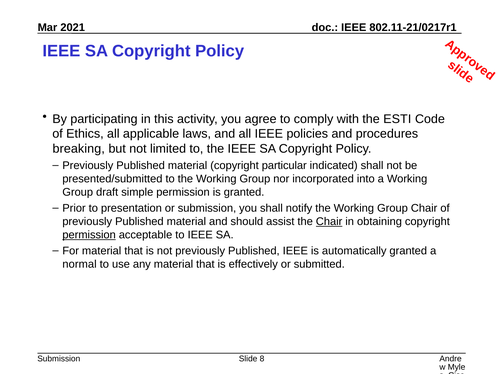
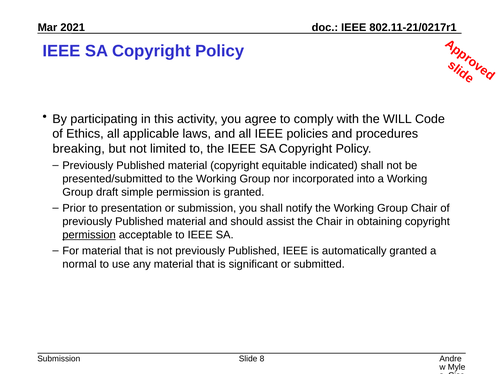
ESTI: ESTI -> WILL (397, 119)
particular: particular -> equitable (284, 166)
Chair underline: present -> none (329, 222)
effectively: effectively -> significant (253, 264)
